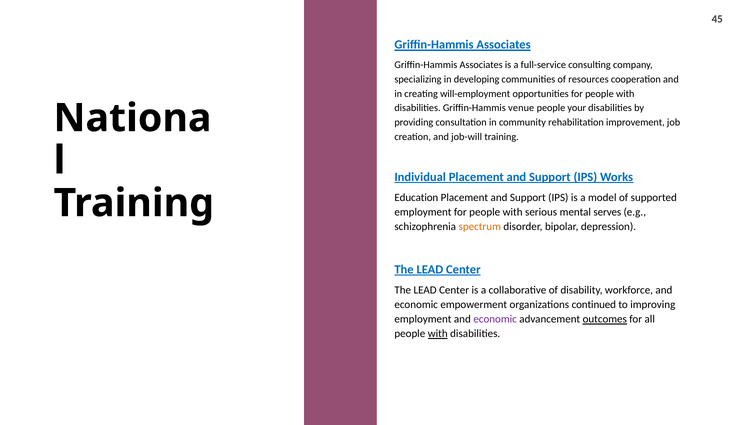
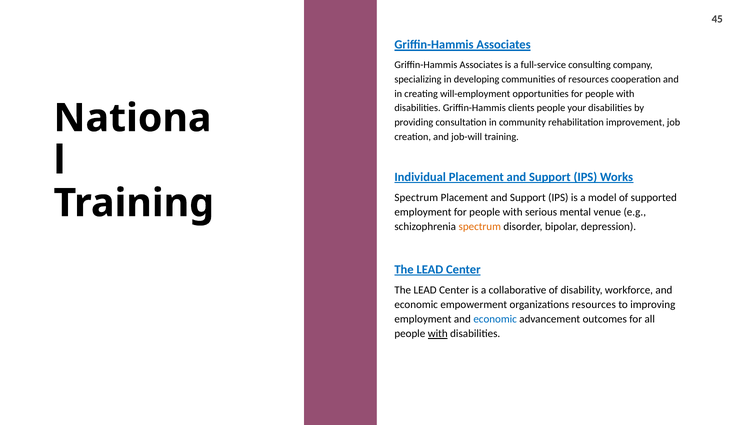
venue: venue -> clients (521, 108)
Education: Education -> Spectrum (416, 197)
serves: serves -> venue (607, 212)
organizations continued: continued -> resources (594, 304)
economic colour: purple -> blue (495, 319)
outcomes underline: present -> none (605, 319)
